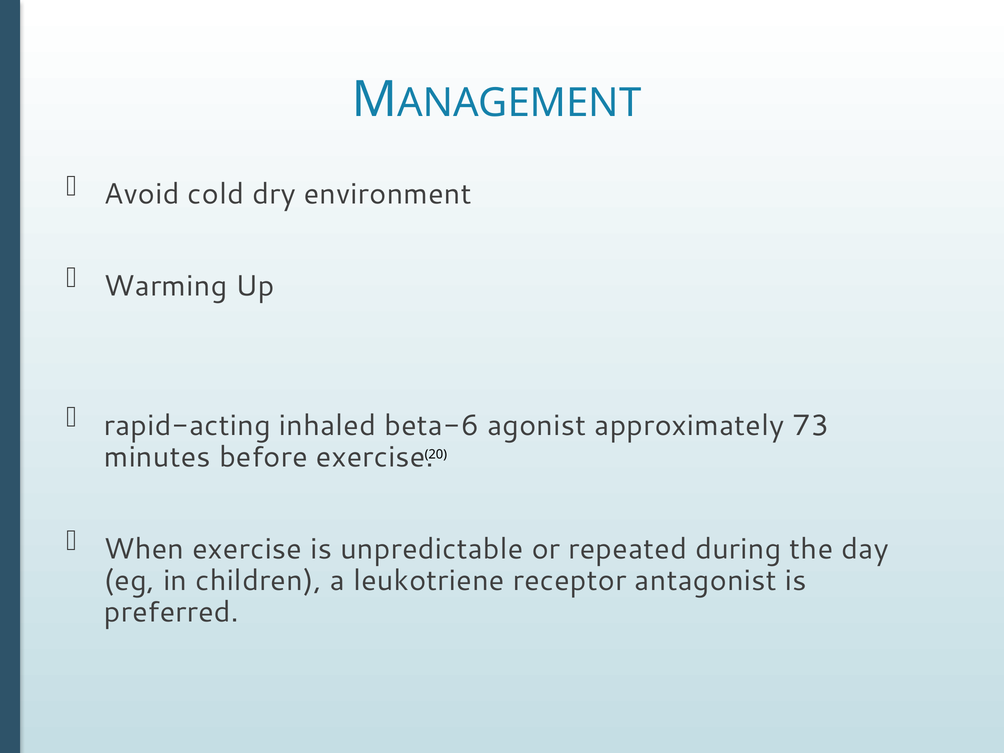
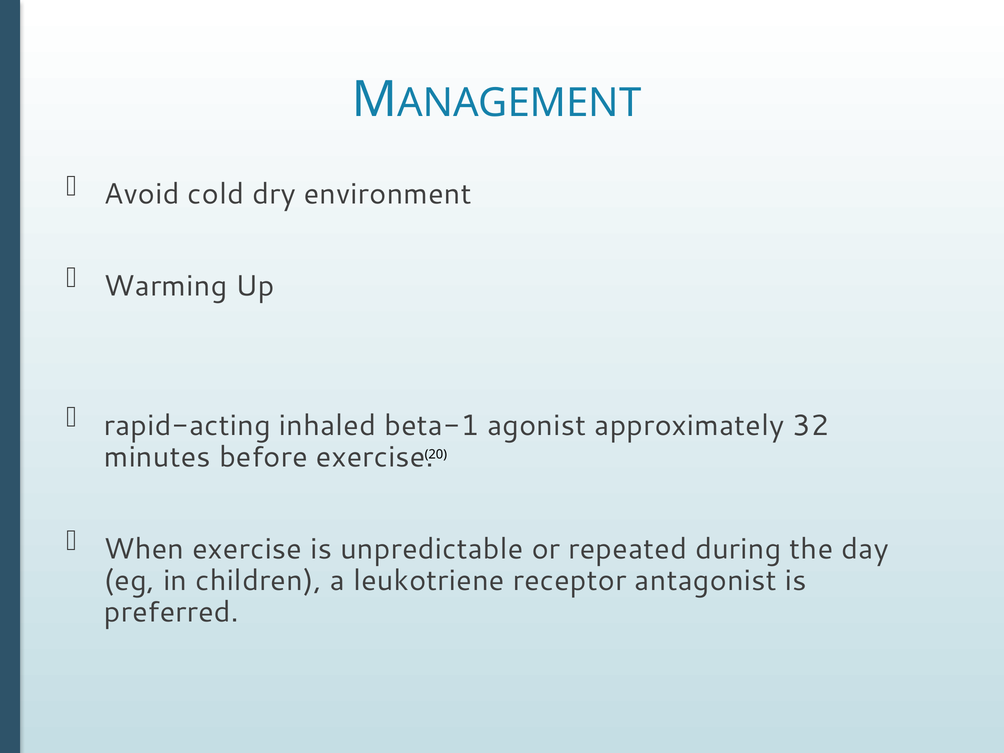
beta-6: beta-6 -> beta-1 (432, 425)
73: 73 -> 32 (811, 425)
